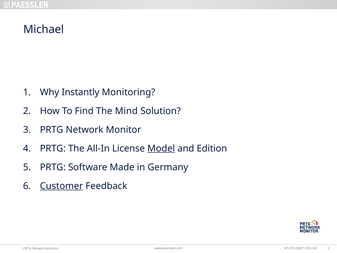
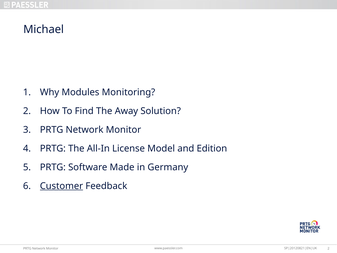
Instantly: Instantly -> Modules (80, 92)
Mind: Mind -> Away (126, 111)
Model underline: present -> none (161, 148)
